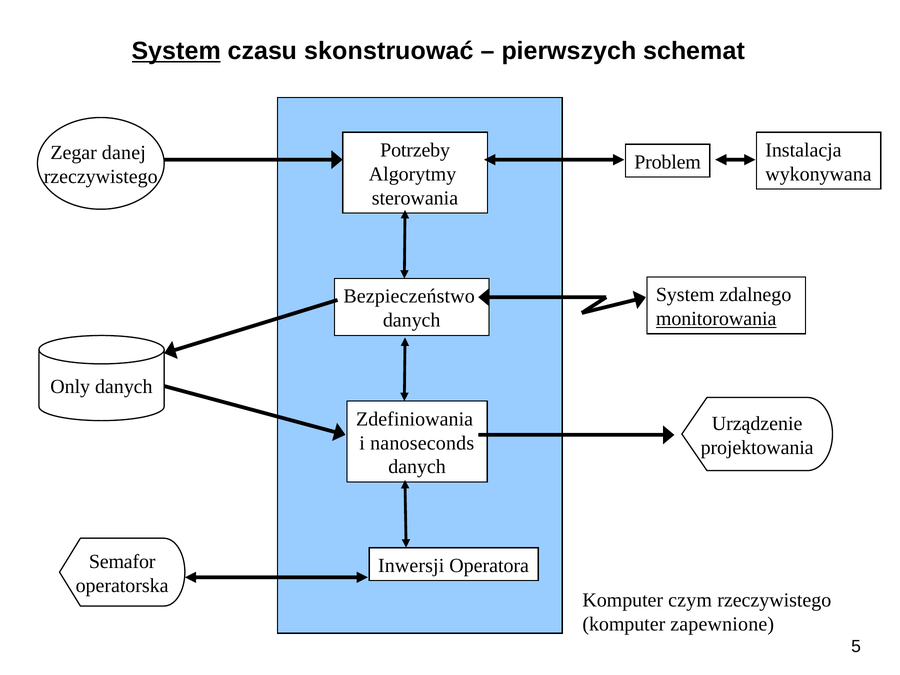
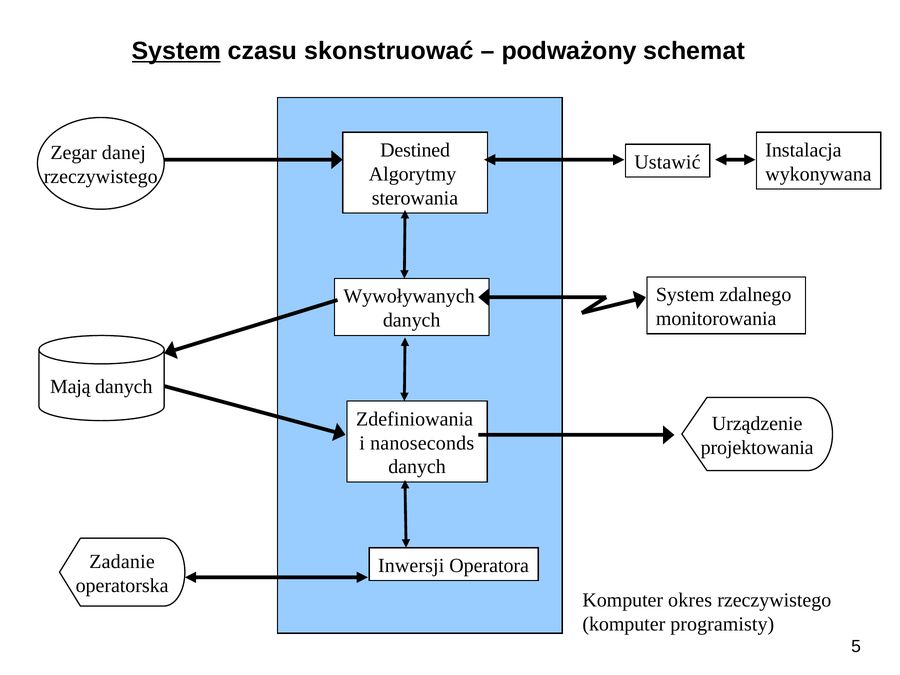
pierwszych: pierwszych -> podważony (569, 51)
Potrzeby: Potrzeby -> Destined (415, 150)
Problem: Problem -> Ustawić (667, 162)
Bezpieczeństwo: Bezpieczeństwo -> Wywoływanych (409, 296)
monitorowania underline: present -> none (716, 319)
Only: Only -> Mają (70, 387)
Semafor: Semafor -> Zadanie (122, 562)
czym: czym -> okres (690, 600)
zapewnione: zapewnione -> programisty (722, 624)
